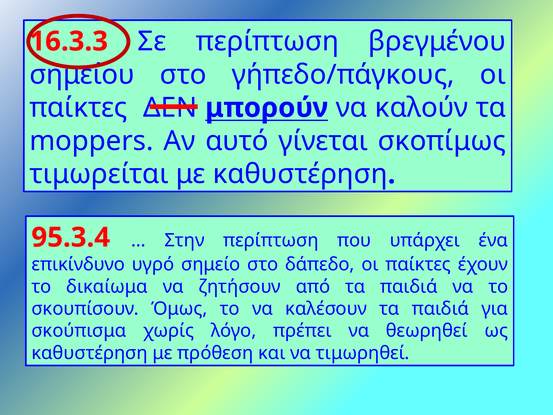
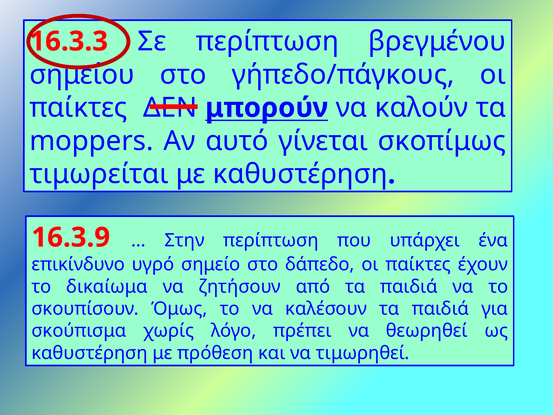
95.3.4: 95.3.4 -> 16.3.9 (71, 237)
